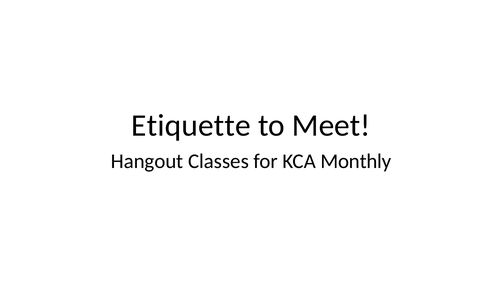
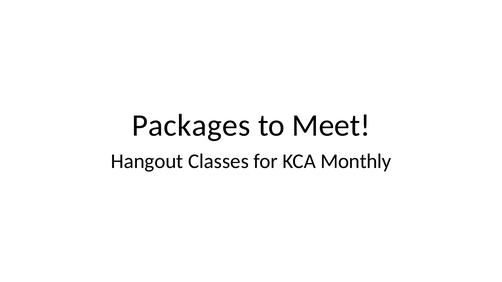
Etiquette: Etiquette -> Packages (191, 125)
